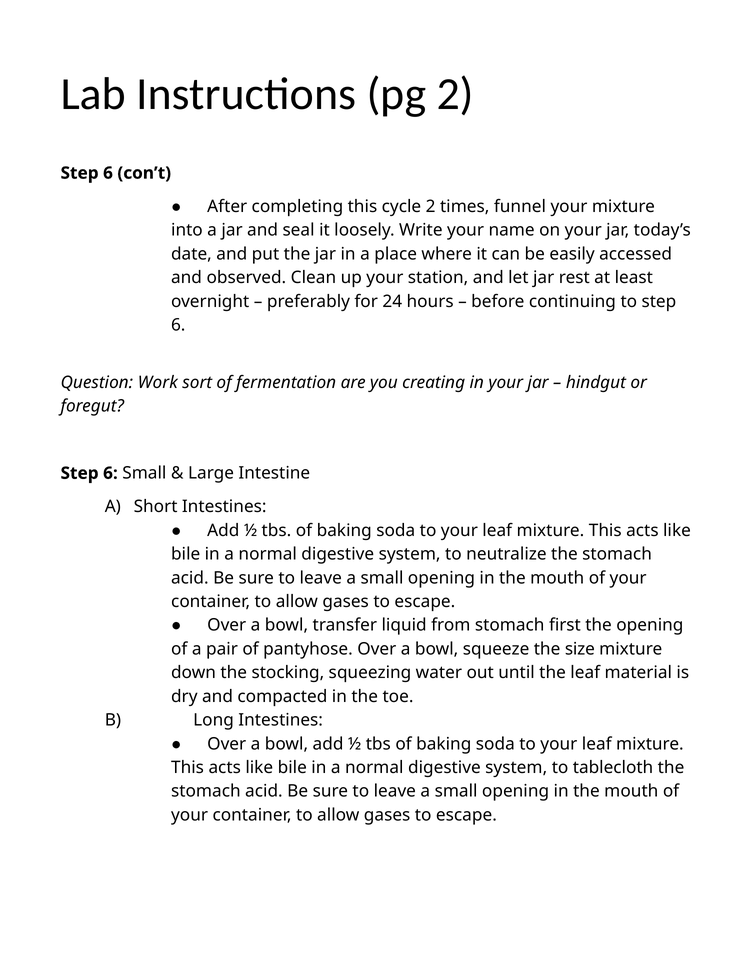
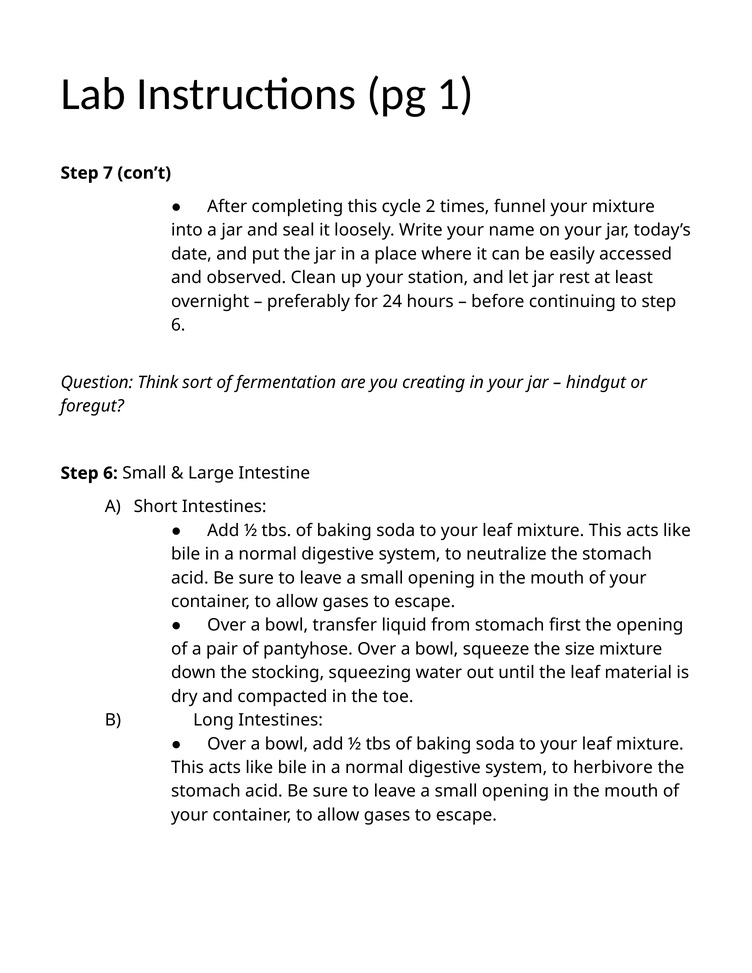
pg 2: 2 -> 1 (455, 94)
6: 6 -> 7 (108, 173)
Work: Work -> Think (158, 382)
tablecloth: tablecloth -> herbivore (613, 768)
